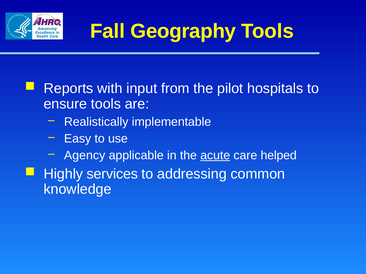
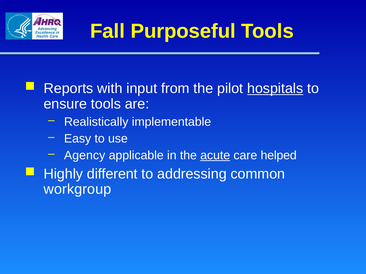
Geography: Geography -> Purposeful (183, 31)
hospitals underline: none -> present (275, 89)
services: services -> different (112, 174)
knowledge: knowledge -> workgroup (77, 190)
